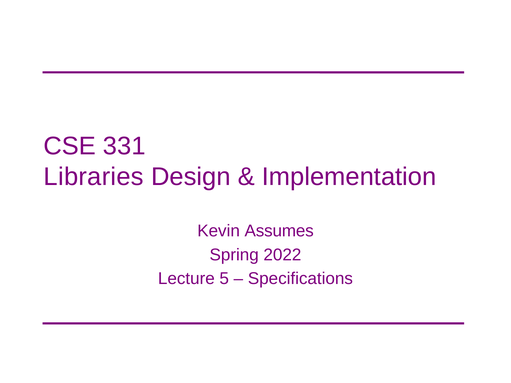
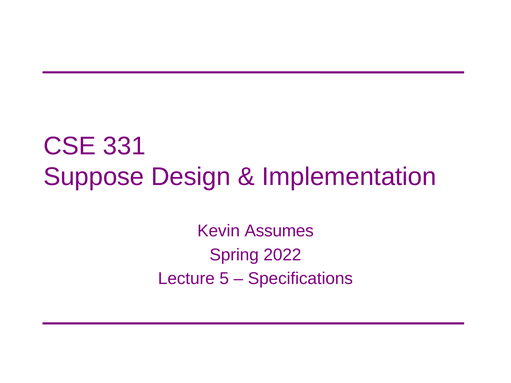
Libraries: Libraries -> Suppose (94, 177)
